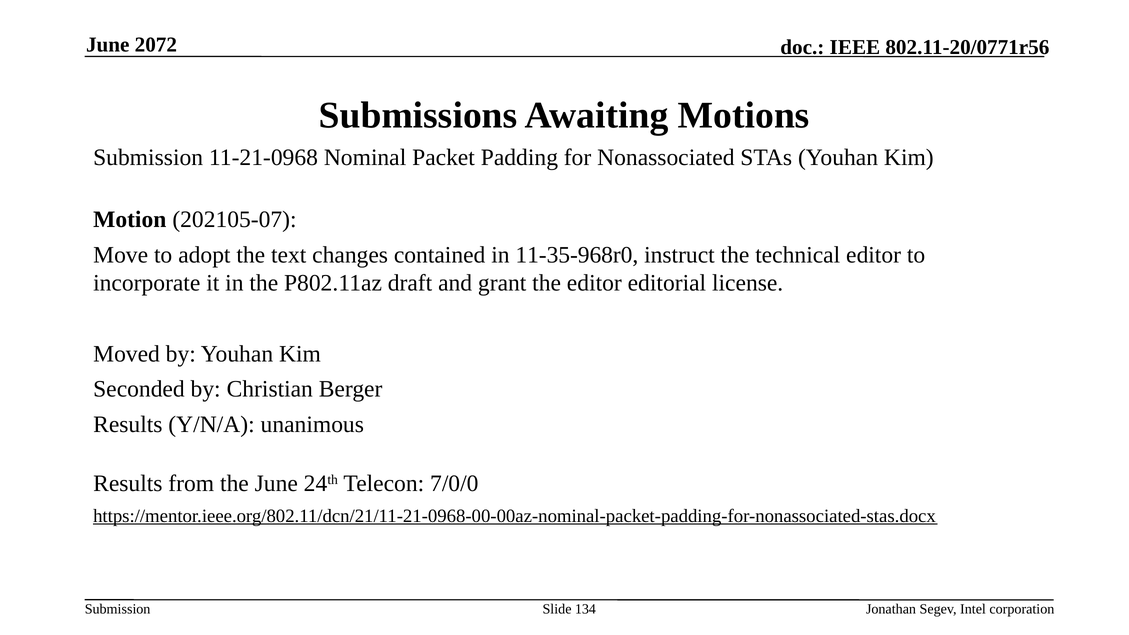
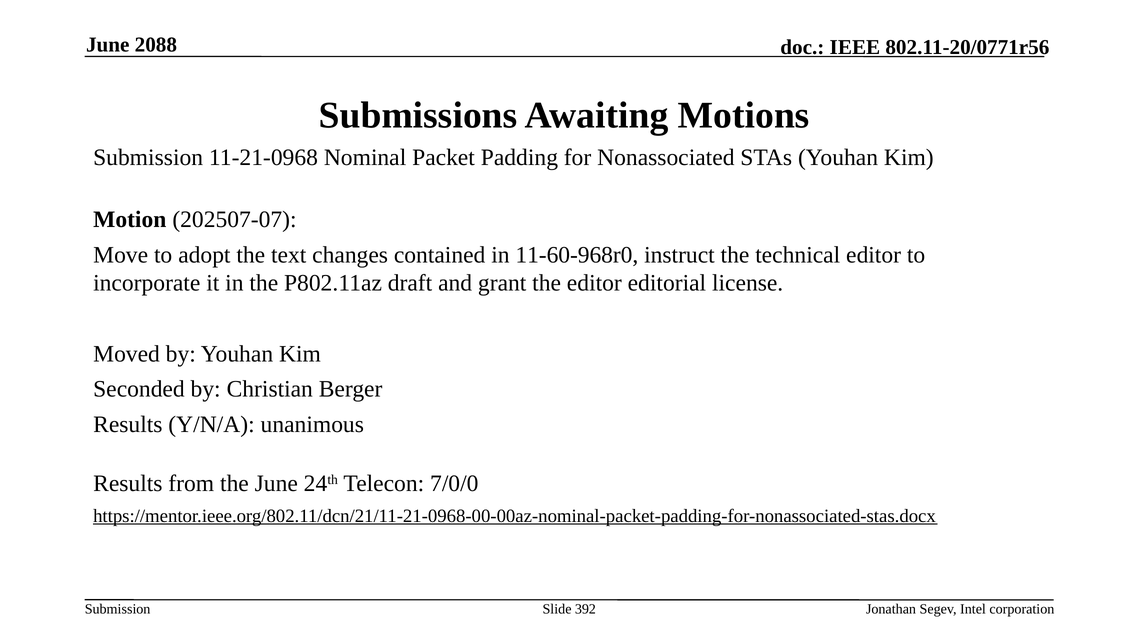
2072: 2072 -> 2088 (156, 45)
202105-07: 202105-07 -> 202507-07 (234, 220)
11-35-968r0: 11-35-968r0 -> 11-60-968r0 (577, 255)
134: 134 -> 392 (585, 609)
